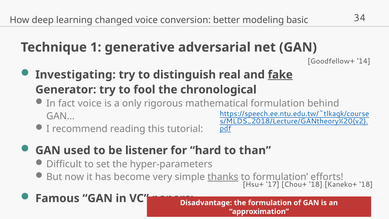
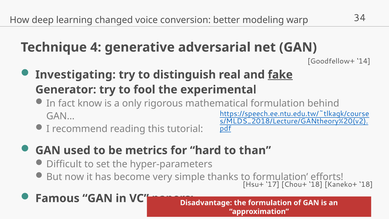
basic: basic -> warp (297, 20)
1: 1 -> 4 (96, 47)
chronological: chronological -> experimental (218, 90)
fact voice: voice -> know (90, 103)
listener: listener -> metrics (146, 150)
thanks underline: present -> none (223, 177)
